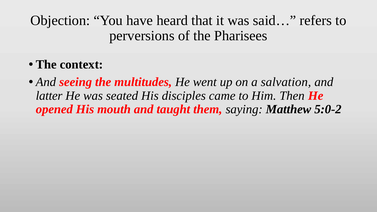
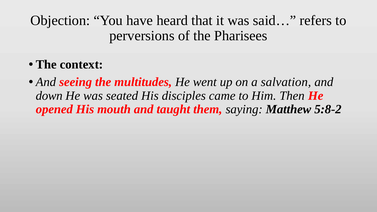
latter: latter -> down (49, 96)
5:0-2: 5:0-2 -> 5:8-2 (328, 109)
